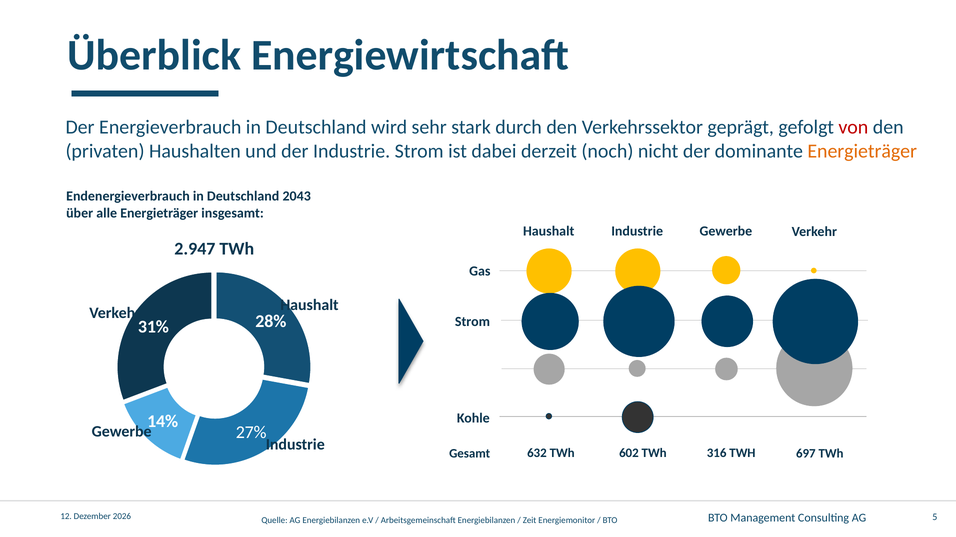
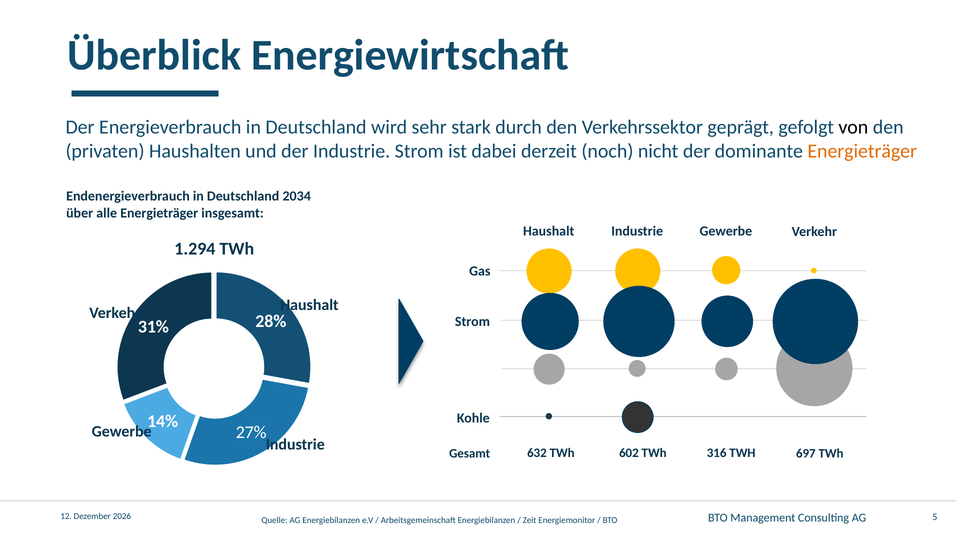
von colour: red -> black (853, 127)
2043: 2043 -> 2034 (297, 196)
2.947: 2.947 -> 1.294 (195, 249)
